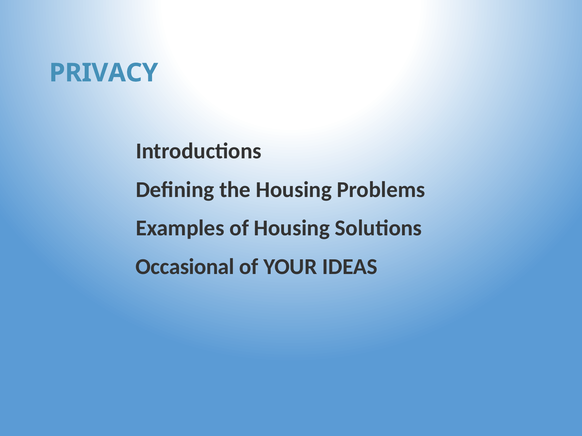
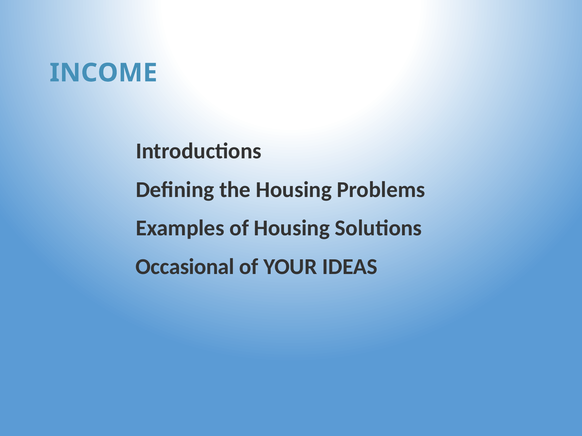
PRIVACY: PRIVACY -> INCOME (103, 73)
